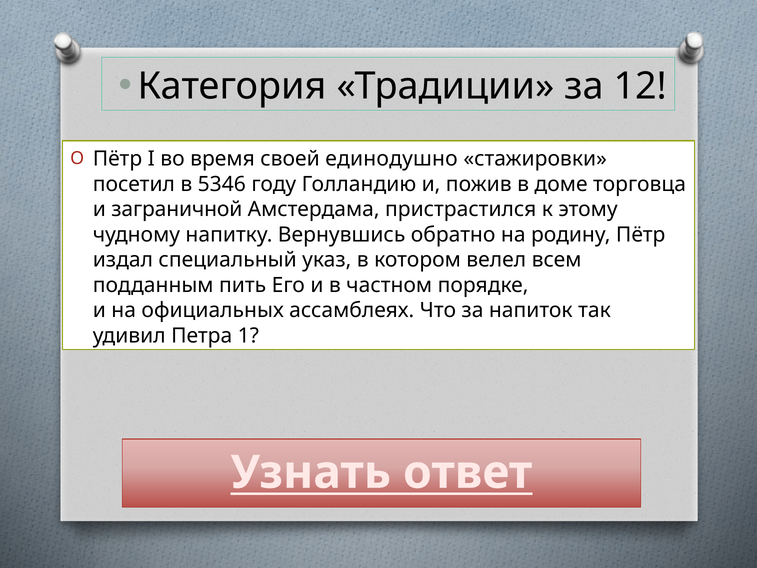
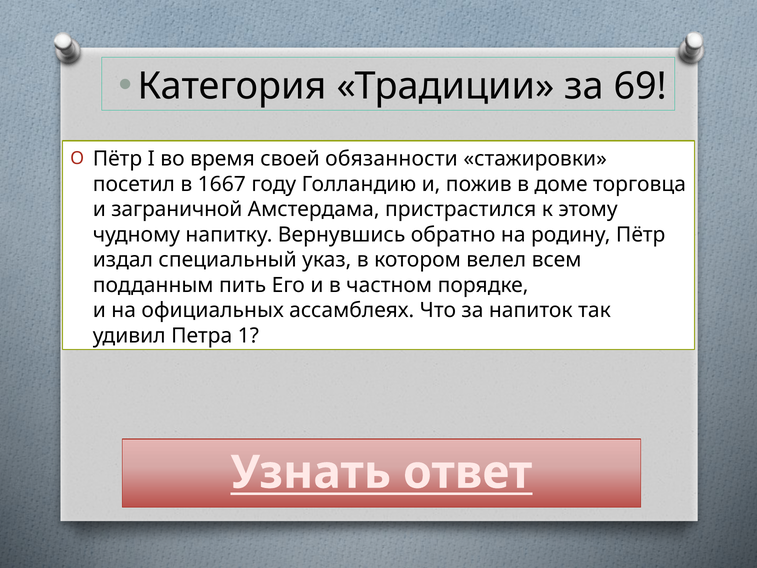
12: 12 -> 69 (640, 86)
единодушно: единодушно -> обязанности (392, 159)
5346: 5346 -> 1667 (222, 184)
